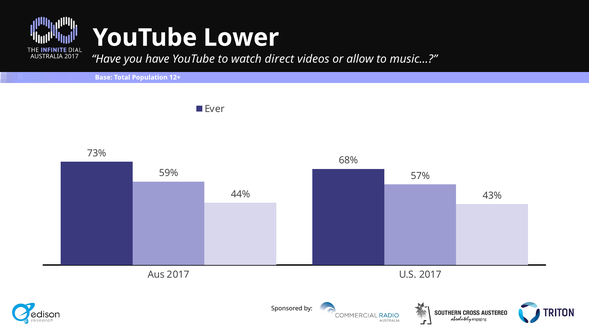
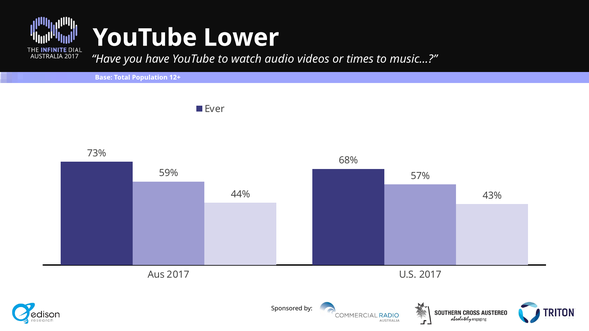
direct: direct -> audio (279, 59)
allow: allow -> times (360, 59)
